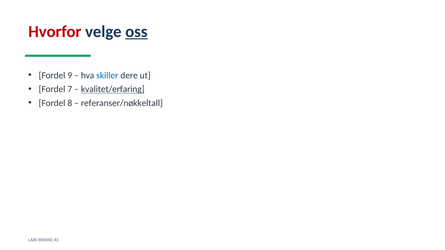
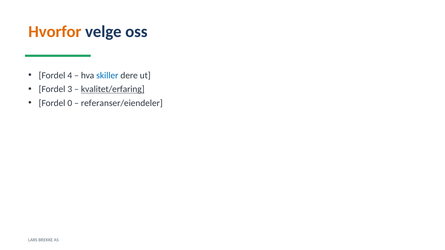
Hvorfor colour: red -> orange (55, 32)
oss underline: present -> none (136, 32)
9: 9 -> 4 (70, 75)
7: 7 -> 3 (70, 89)
8: 8 -> 0 (70, 103)
referanser/nøkkeltall: referanser/nøkkeltall -> referanser/eiendeler (122, 103)
